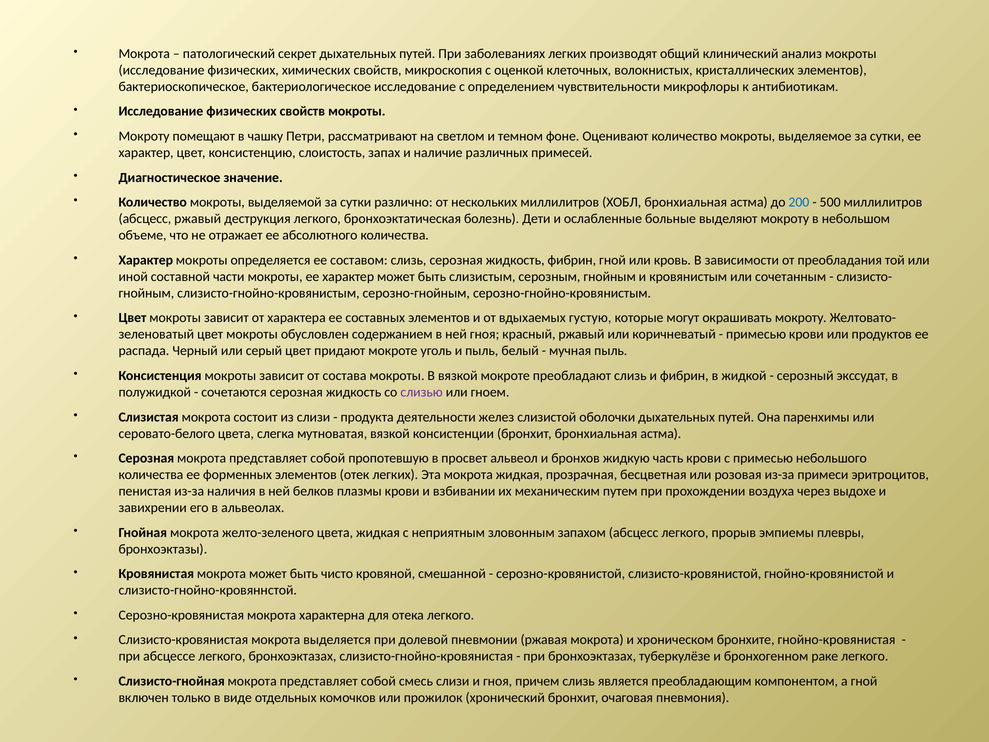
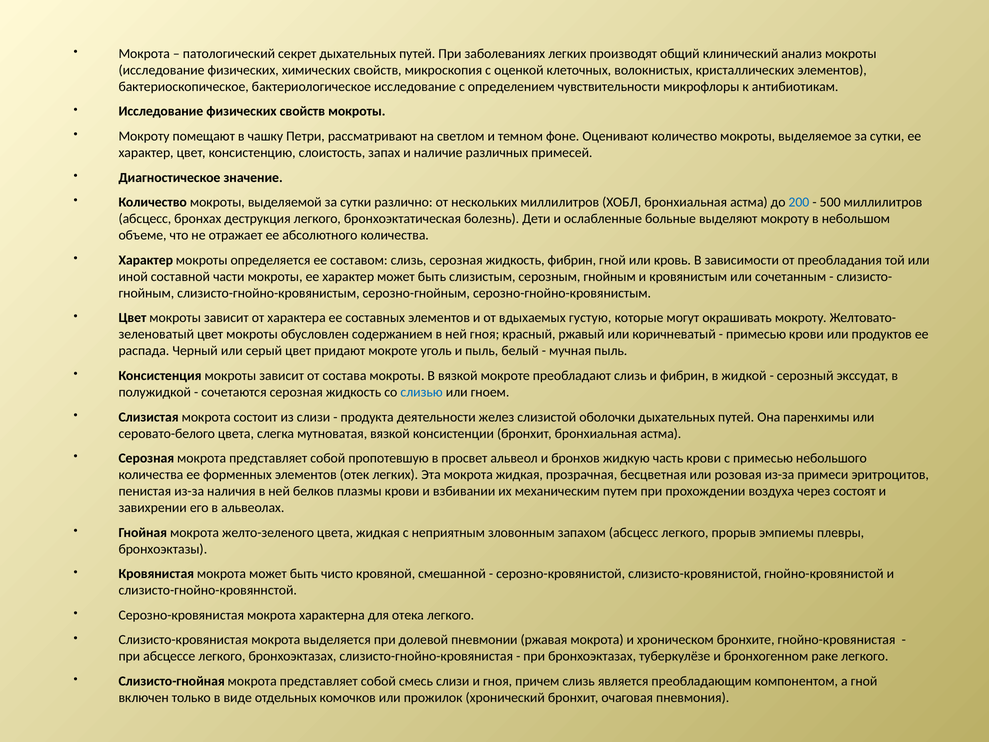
абсцесс ржавый: ржавый -> бронхах (198, 219)
слизью colour: purple -> blue (422, 392)
выдохе: выдохе -> состоят (854, 491)
